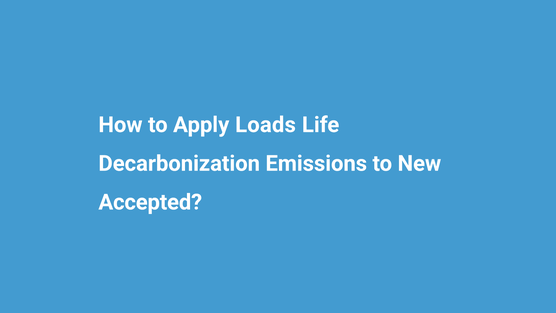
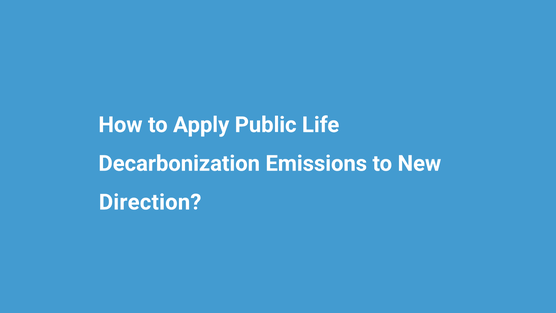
Loads: Loads -> Public (266, 125)
Accepted: Accepted -> Direction (150, 202)
